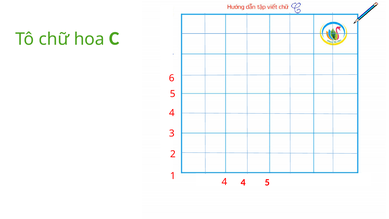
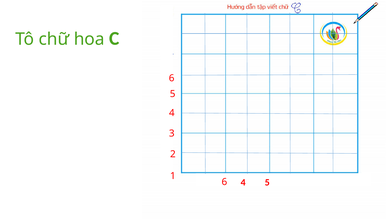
4: 4 -> 6 (224, 182)
